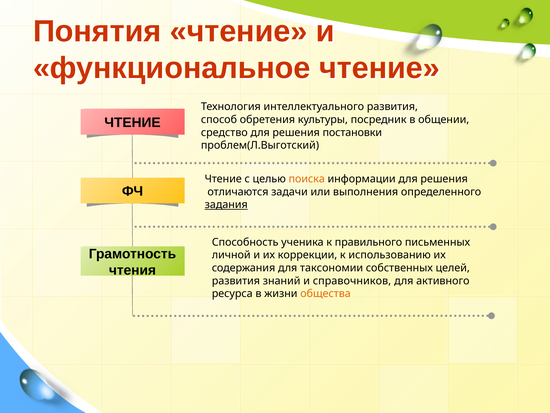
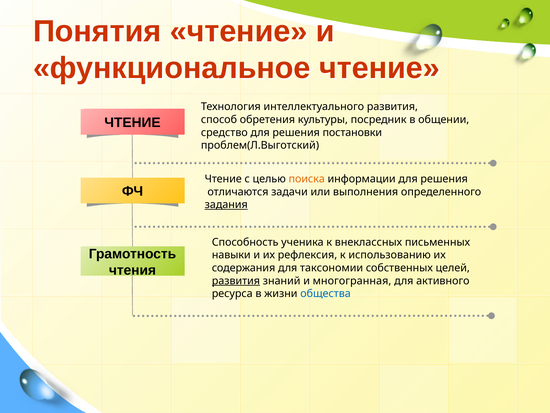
правильного: правильного -> внеклассных (368, 242)
личной: личной -> навыки (231, 255)
коррекции: коррекции -> рефлексия (308, 255)
развития underline: none -> present (236, 280)
справочников: справочников -> многогранная (352, 280)
общества colour: orange -> blue (326, 293)
